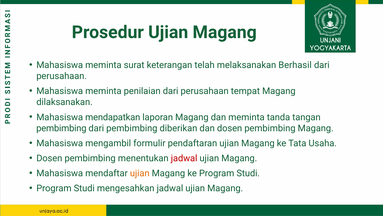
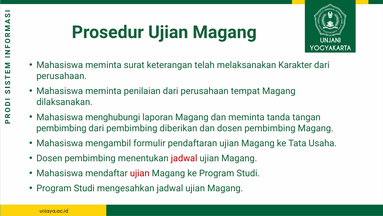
Berhasil: Berhasil -> Karakter (295, 65)
mendapatkan: mendapatkan -> menghubungi (113, 117)
ujian colour: orange -> red (140, 173)
